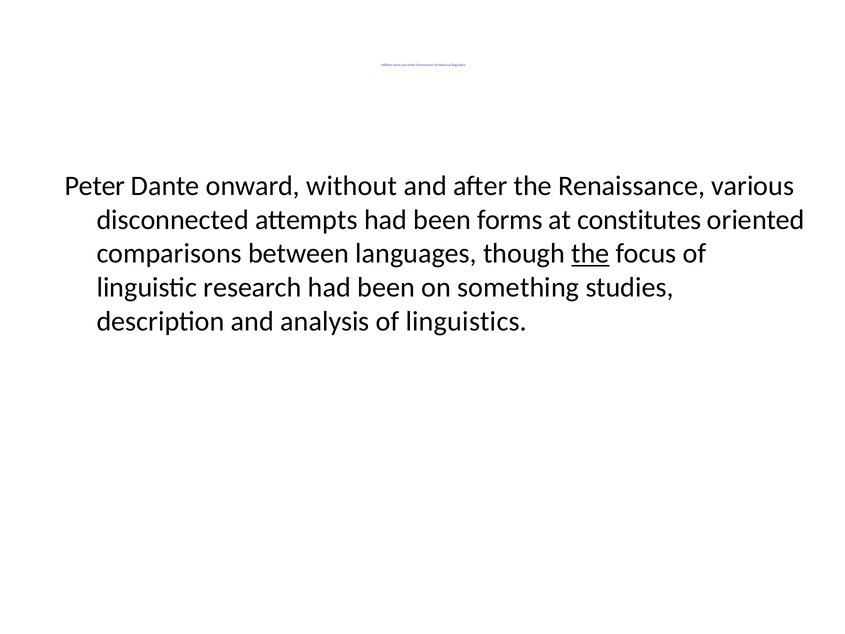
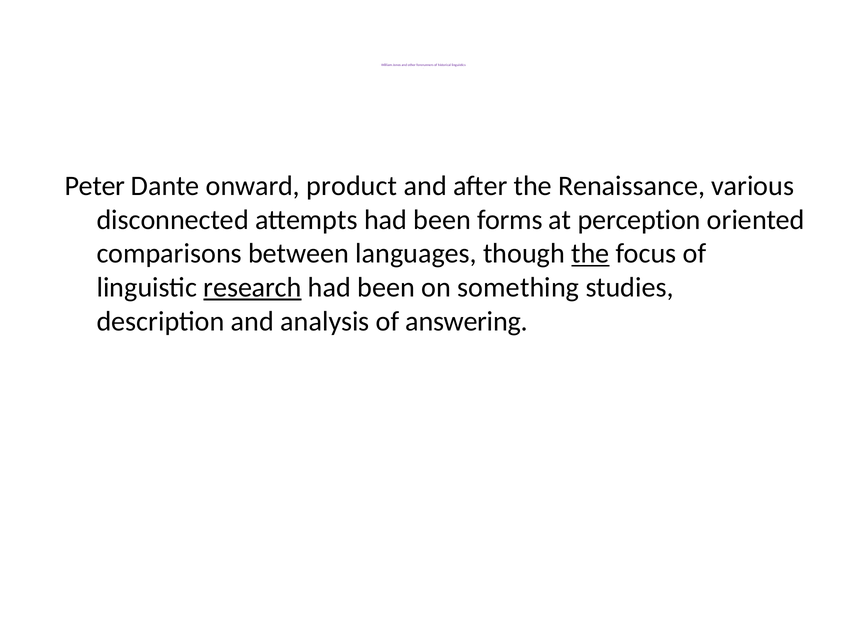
without: without -> product (352, 186)
constitutes: constitutes -> perception (639, 220)
research underline: none -> present (253, 287)
of linguistics: linguistics -> answering (467, 321)
